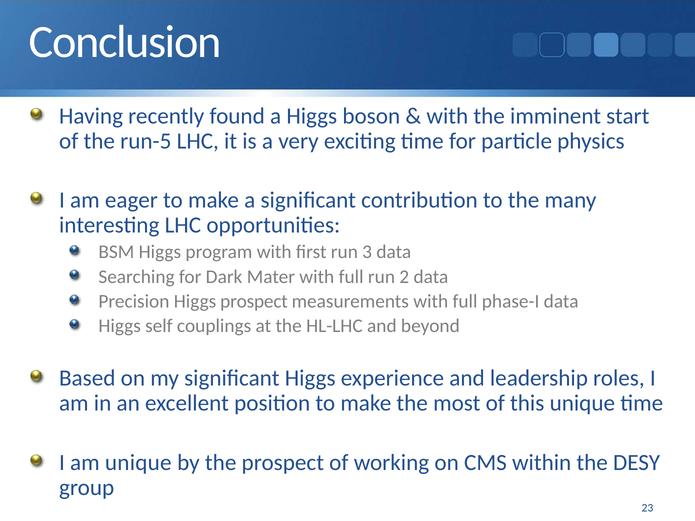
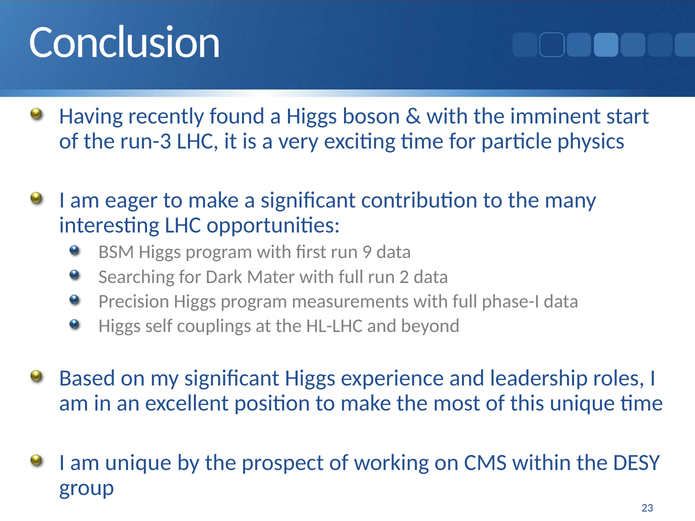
run-5: run-5 -> run-3 (146, 141)
3: 3 -> 9 (367, 252)
Precision Higgs prospect: prospect -> program (254, 302)
